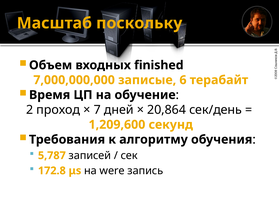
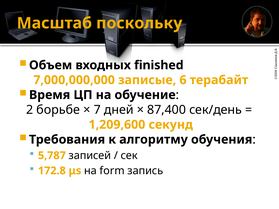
проход: проход -> борьбе (58, 110)
20,864: 20,864 -> 87,400 (167, 110)
were: were -> form (112, 171)
